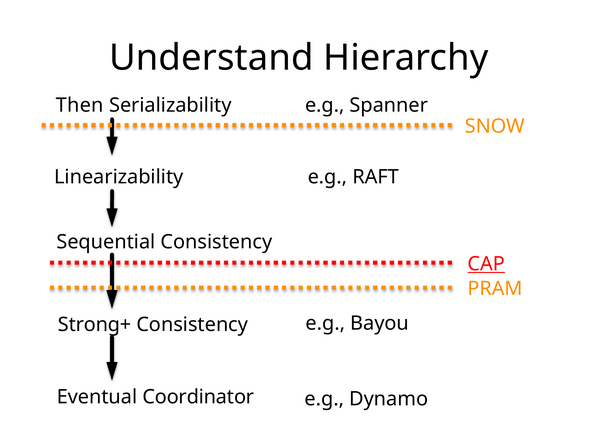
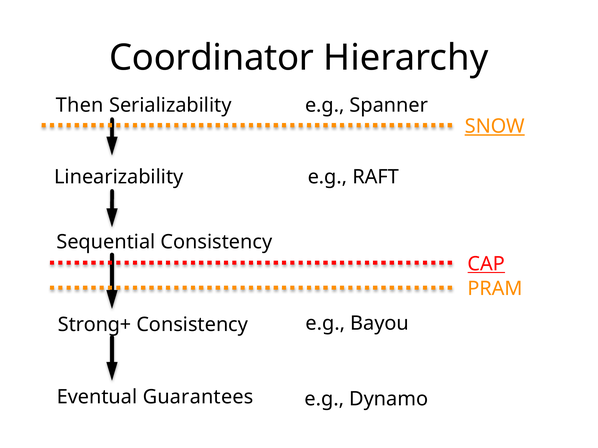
Understand: Understand -> Coordinator (212, 58)
SNOW underline: none -> present (495, 127)
Coordinator: Coordinator -> Guarantees (198, 397)
